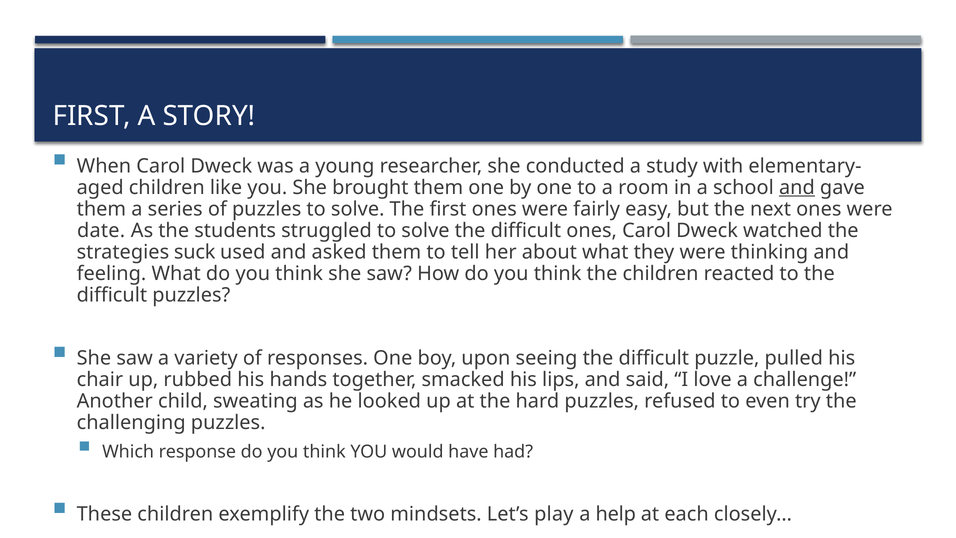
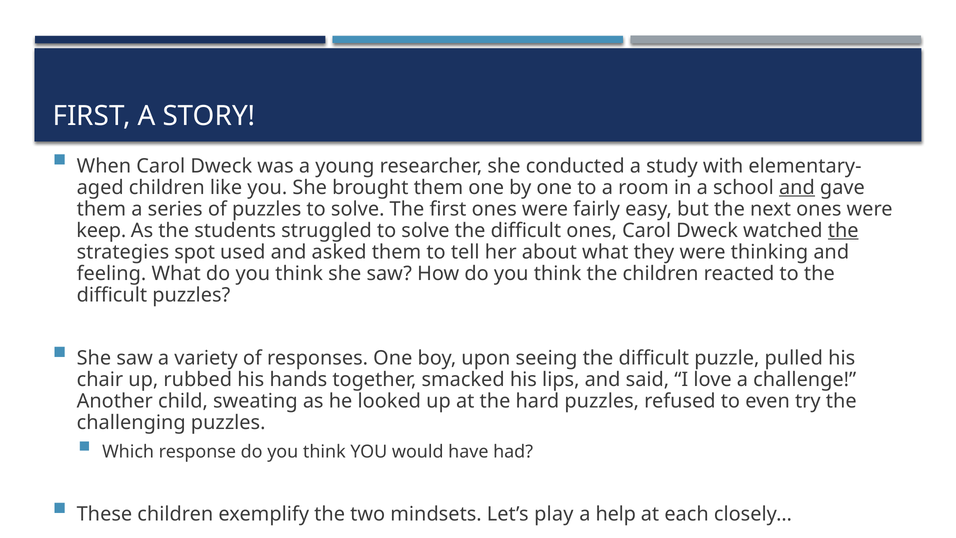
date: date -> keep (101, 230)
the underline: none -> present (843, 230)
suck: suck -> spot (195, 252)
